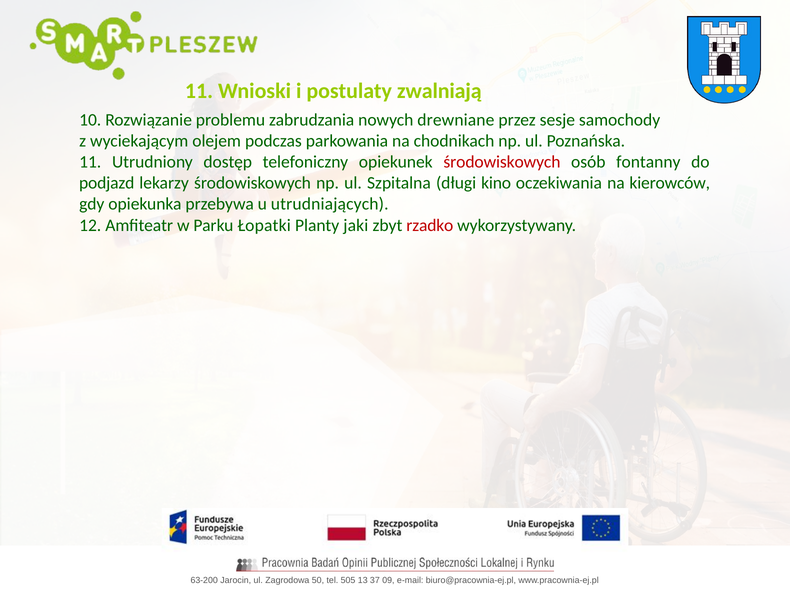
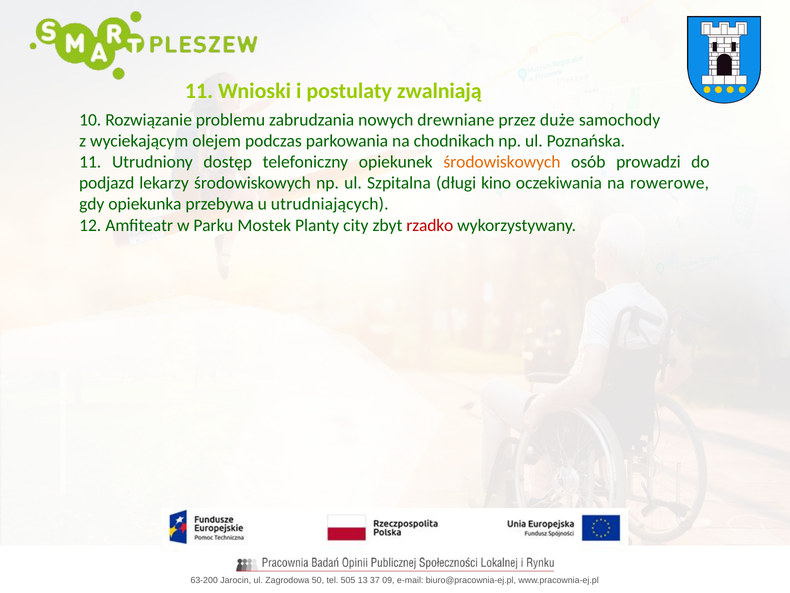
sesje: sesje -> duże (557, 120)
środowiskowych colour: red -> orange (502, 162)
fontanny: fontanny -> prowadzi (648, 162)
kierowców: kierowców -> rowerowe (670, 183)
Łopatki: Łopatki -> Mostek (264, 225)
jaki: jaki -> city (356, 225)
